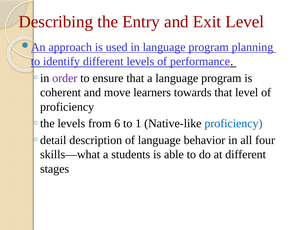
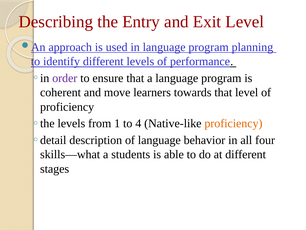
6: 6 -> 1 (117, 123)
1: 1 -> 4 (138, 123)
proficiency colour: blue -> orange (233, 123)
